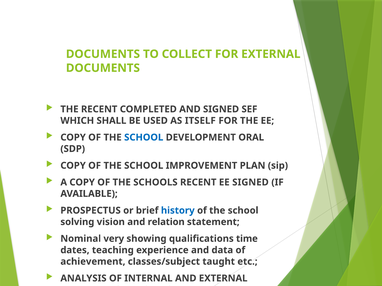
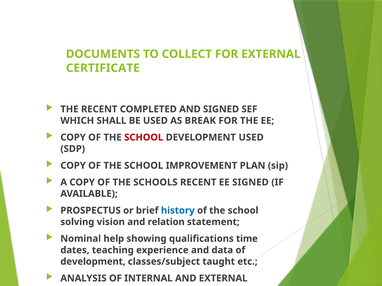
DOCUMENTS: DOCUMENTS -> CERTIFICATE (103, 68)
ITSELF: ITSELF -> BREAK (200, 121)
SCHOOL colour: blue -> red (144, 138)
DEVELOPMENT ORAL: ORAL -> USED (251, 138)
very: very -> help (114, 239)
achievement: achievement -> development (93, 262)
